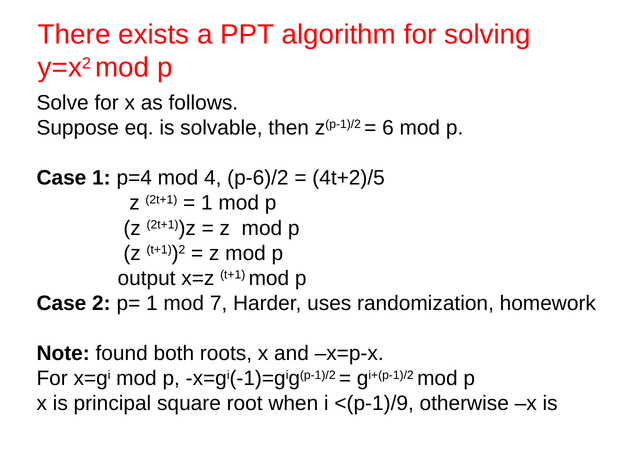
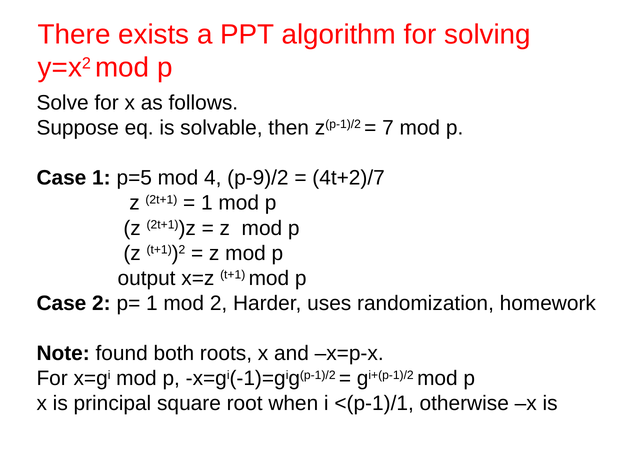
6: 6 -> 7 (388, 128)
p=4: p=4 -> p=5 (134, 178)
p-6)/2: p-6)/2 -> p-9)/2 (258, 178)
4t+2)/5: 4t+2)/5 -> 4t+2)/7 (349, 178)
mod 7: 7 -> 2 (219, 303)
<(p-1)/9: <(p-1)/9 -> <(p-1)/1 (374, 403)
